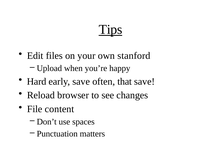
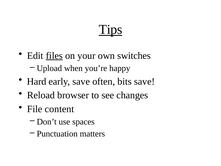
files underline: none -> present (54, 56)
stanford: stanford -> switches (134, 56)
that: that -> bits (125, 81)
